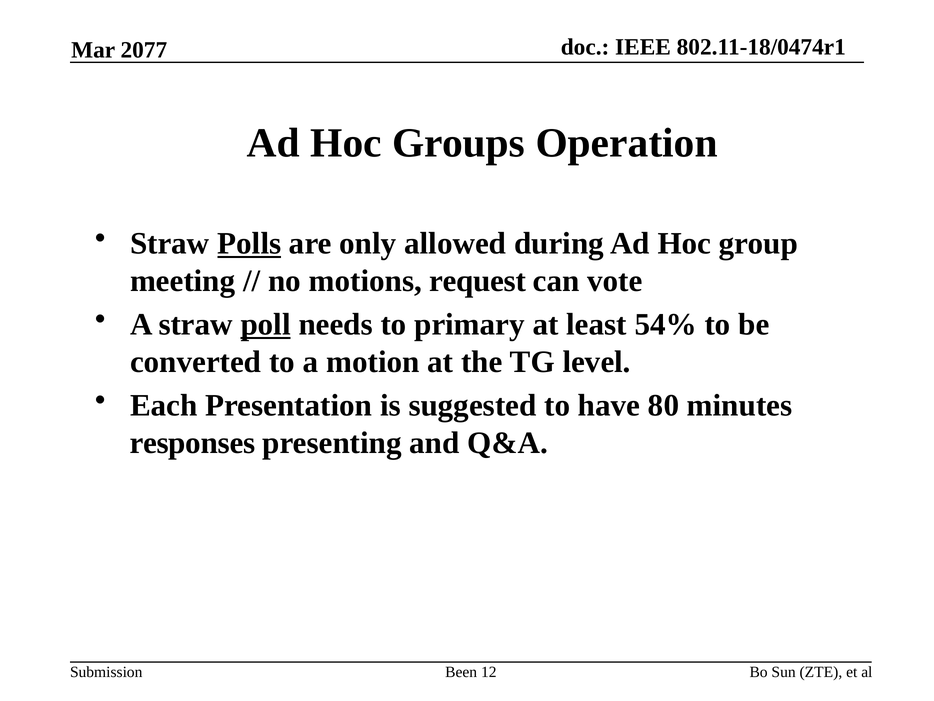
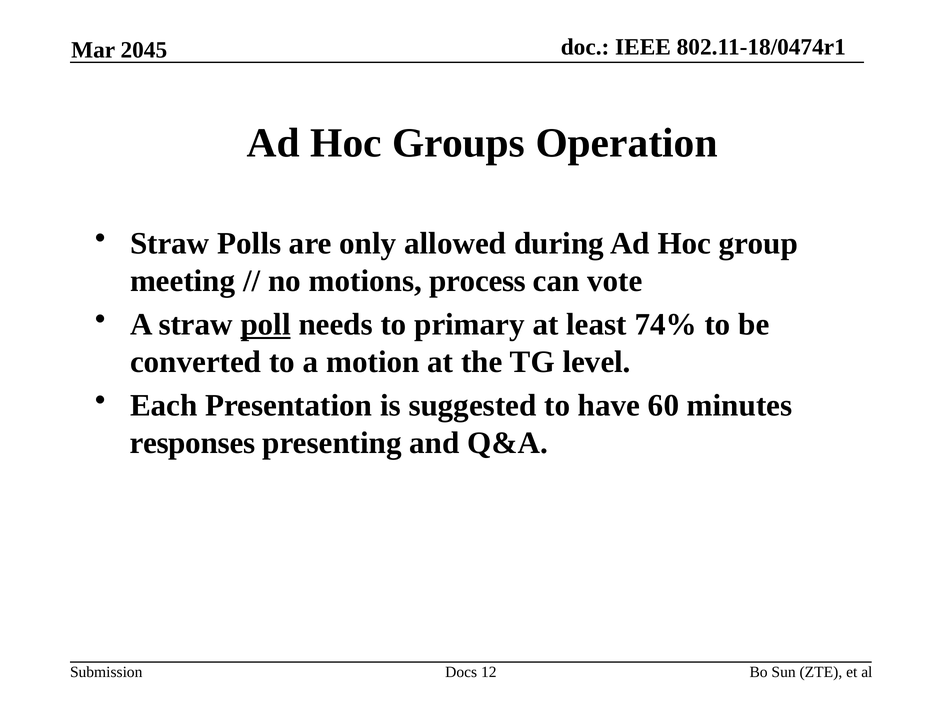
2077: 2077 -> 2045 (144, 50)
Polls underline: present -> none (249, 243)
request: request -> process (478, 281)
54%: 54% -> 74% (666, 324)
80: 80 -> 60 (664, 405)
Been: Been -> Docs (461, 672)
